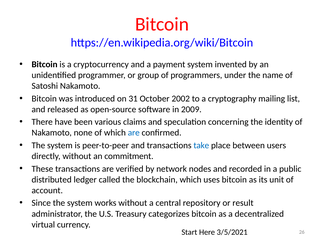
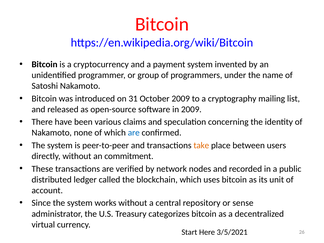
October 2002: 2002 -> 2009 (181, 99)
take colour: blue -> orange (201, 145)
result: result -> sense (243, 203)
